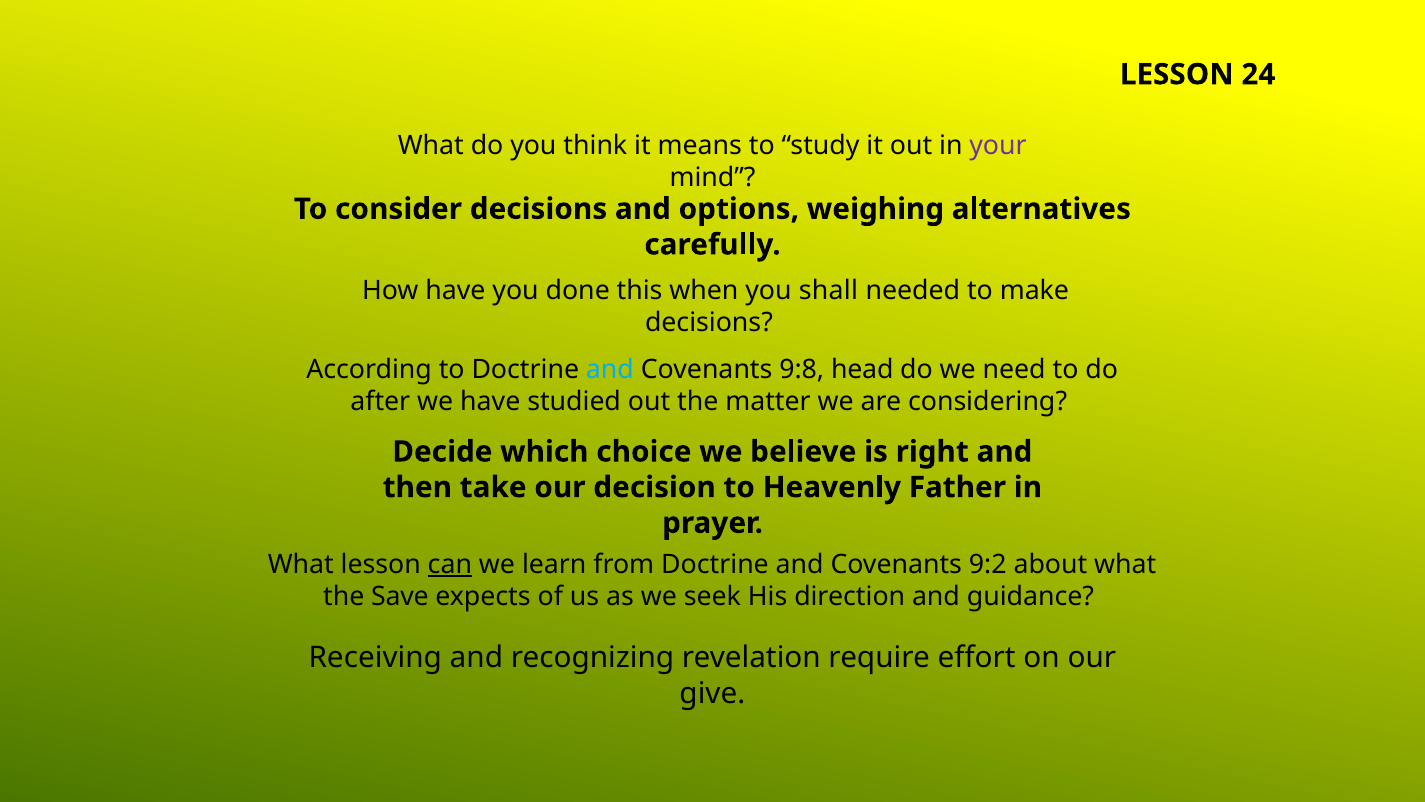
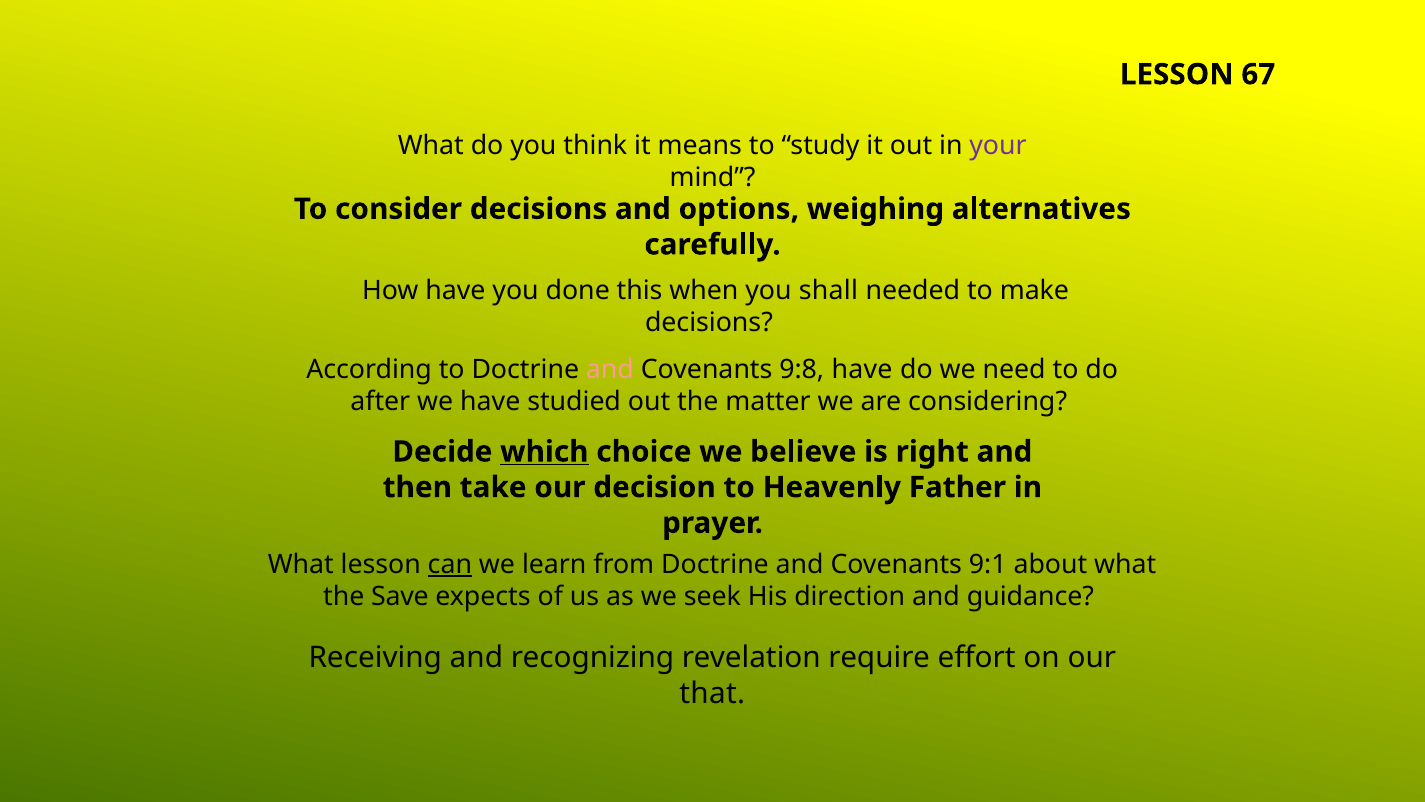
24: 24 -> 67 (1258, 74)
and colour: light blue -> pink (610, 370)
9:8 head: head -> have (862, 370)
which underline: none -> present (544, 451)
9:2: 9:2 -> 9:1 (988, 564)
give: give -> that (712, 693)
